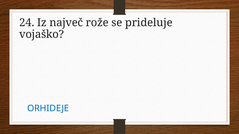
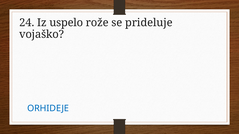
največ: največ -> uspelo (66, 23)
